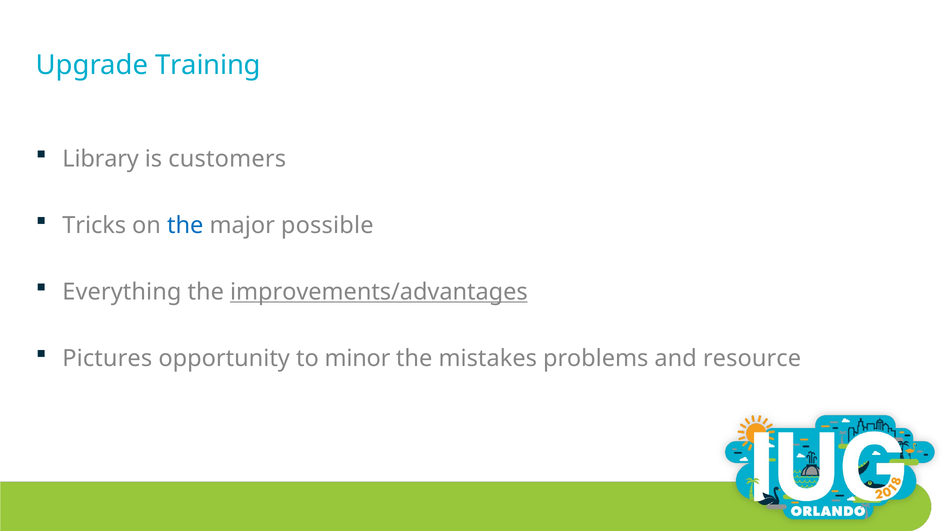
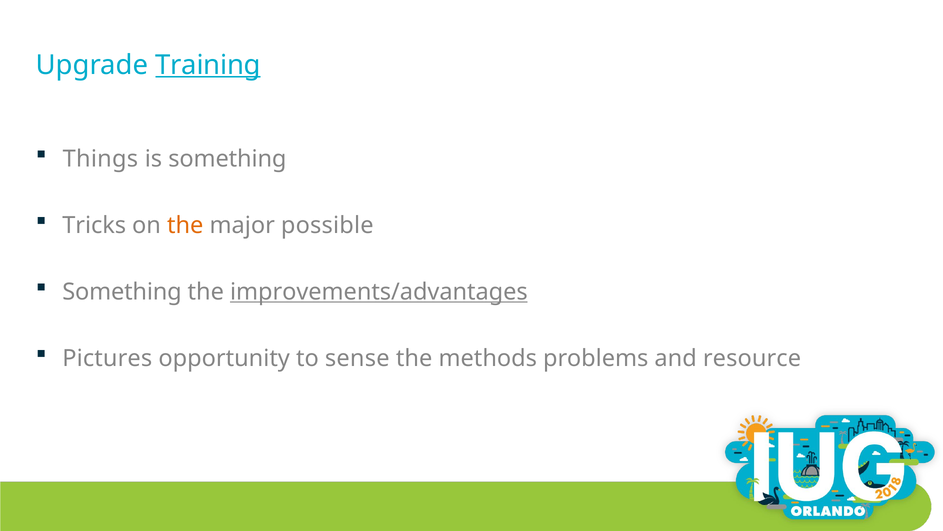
Training underline: none -> present (208, 65)
Library: Library -> Things (100, 159)
is customers: customers -> something (227, 159)
the colour: blue -> orange (185, 225)
Everything: Everything -> Something (122, 292)
minor: minor -> sense (357, 358)
mistakes: mistakes -> methods (488, 358)
